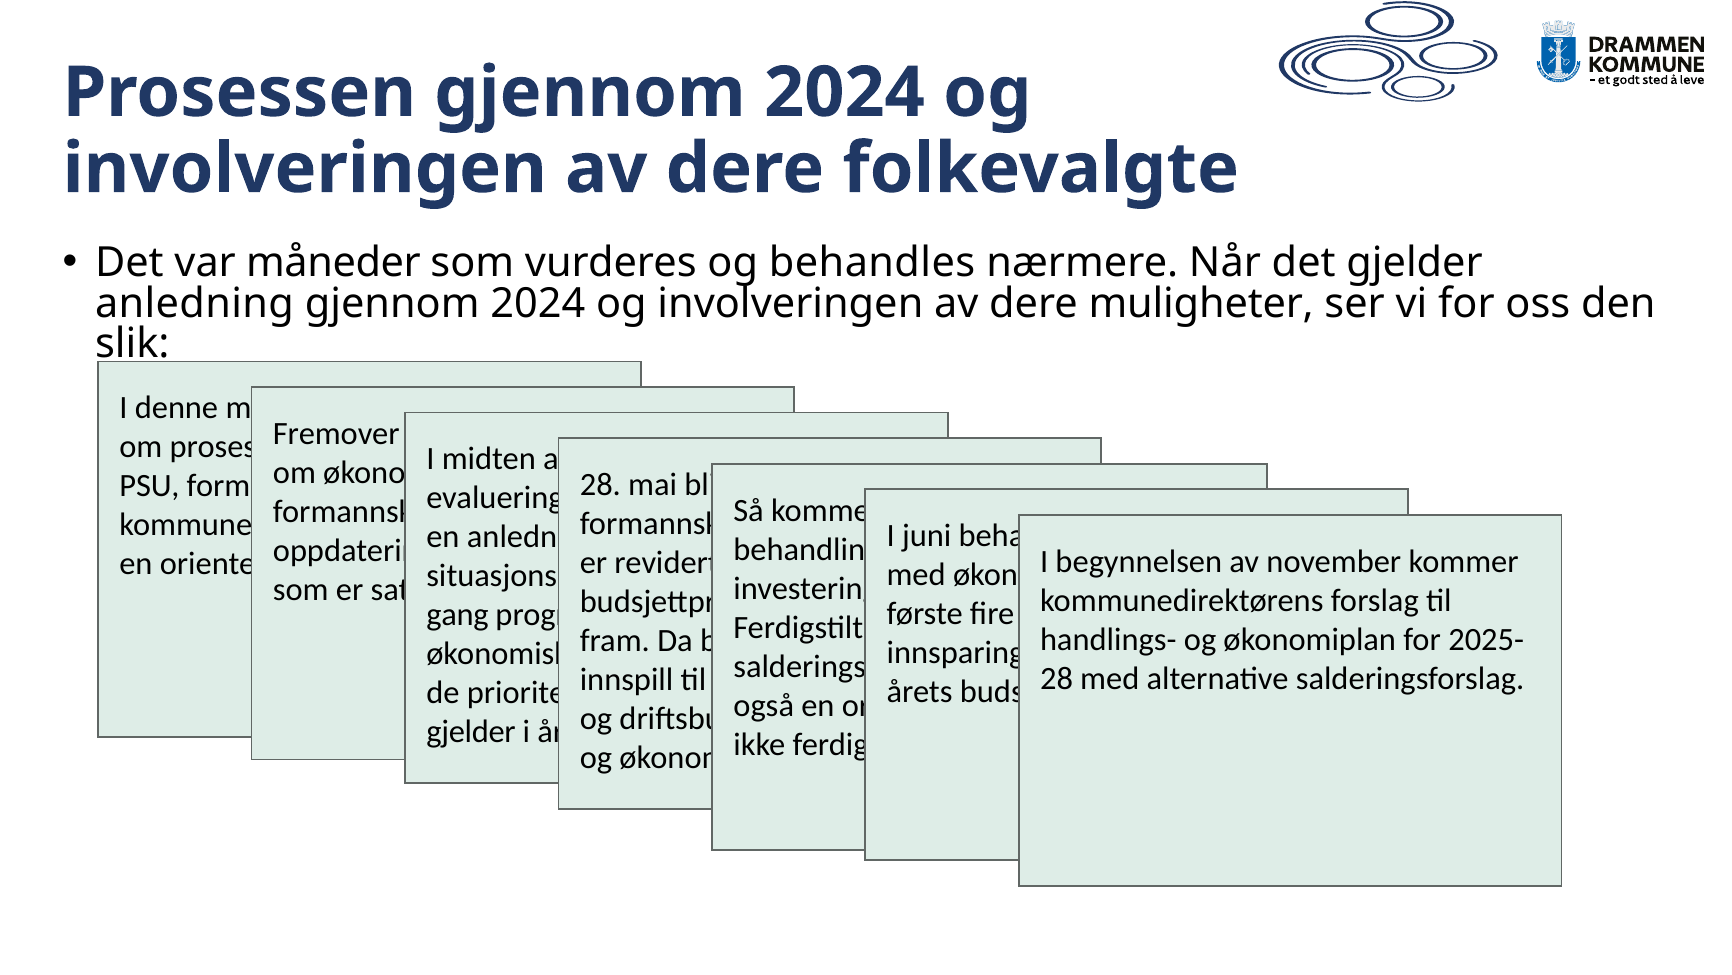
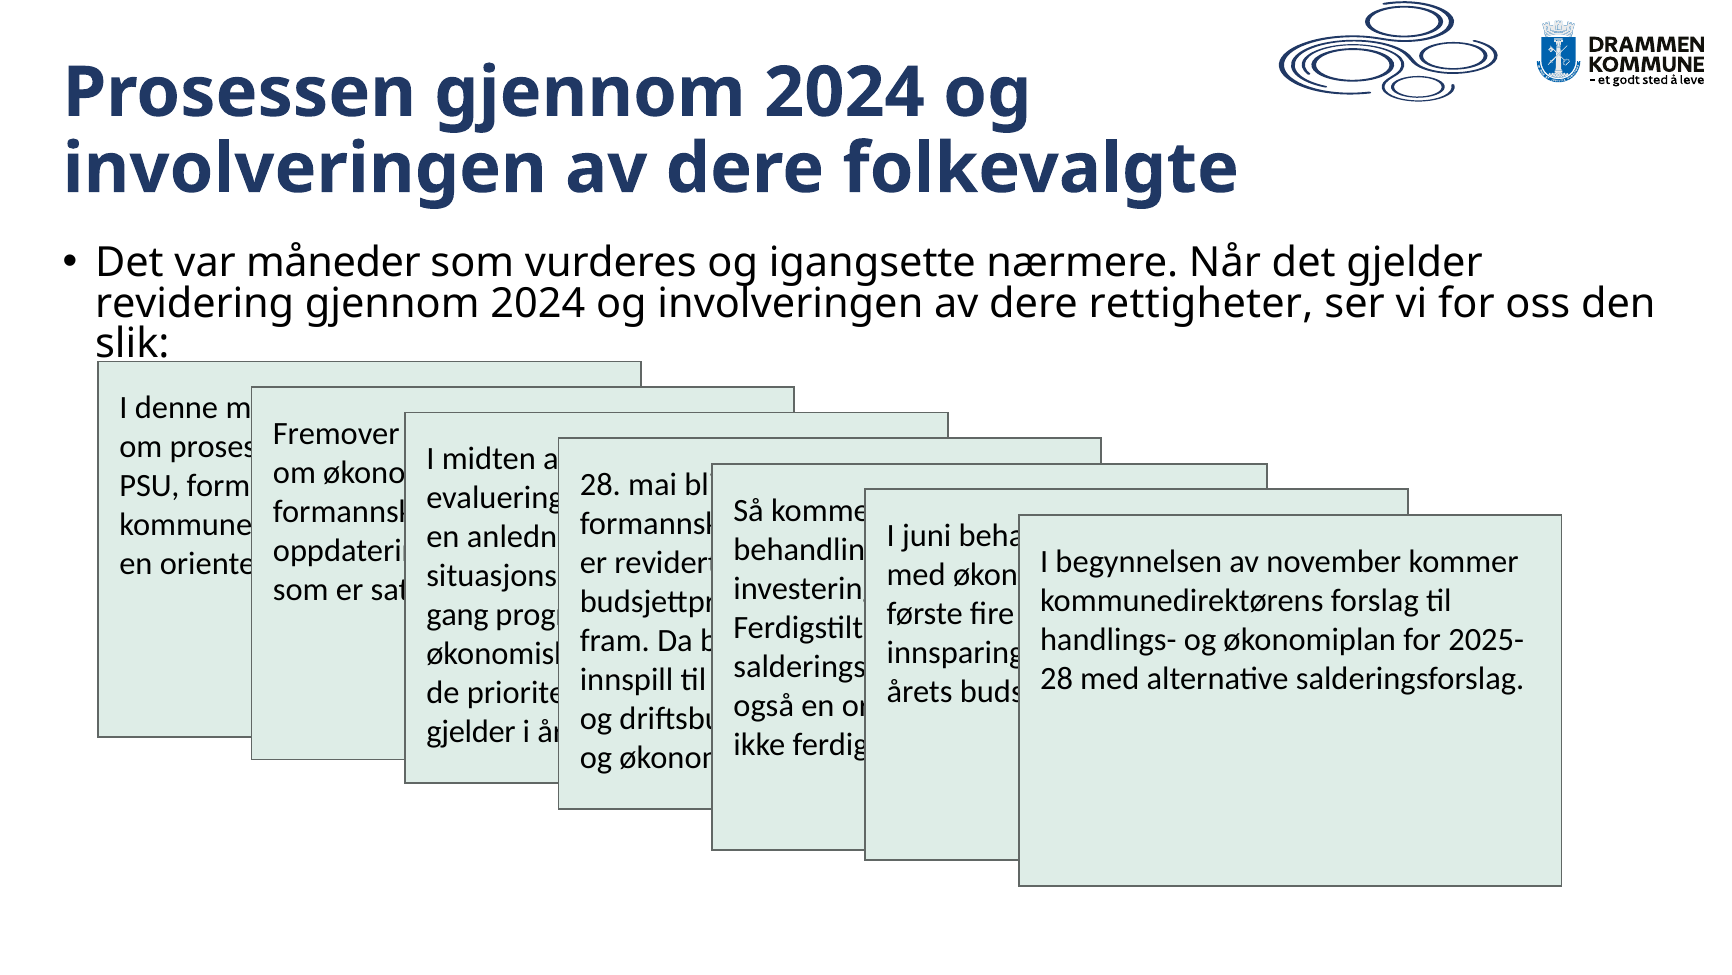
og behandles: behandles -> igangsette (872, 263)
anledning: anledning -> revidering (195, 303)
muligheter: muligheter -> rettigheter (1201, 303)
